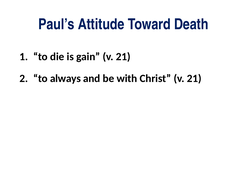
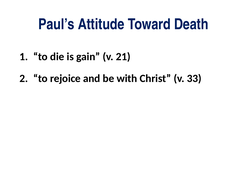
always: always -> rejoice (65, 78)
Christ v 21: 21 -> 33 (194, 78)
